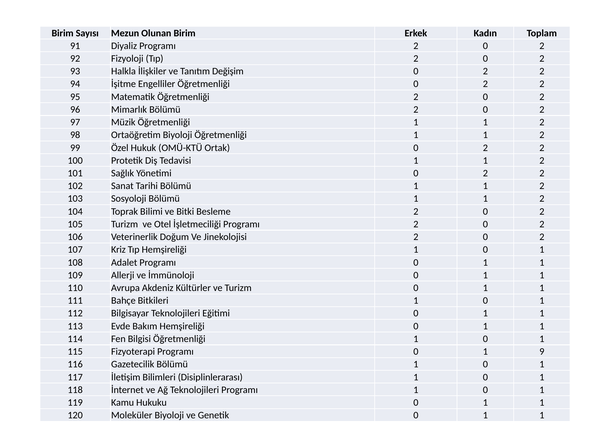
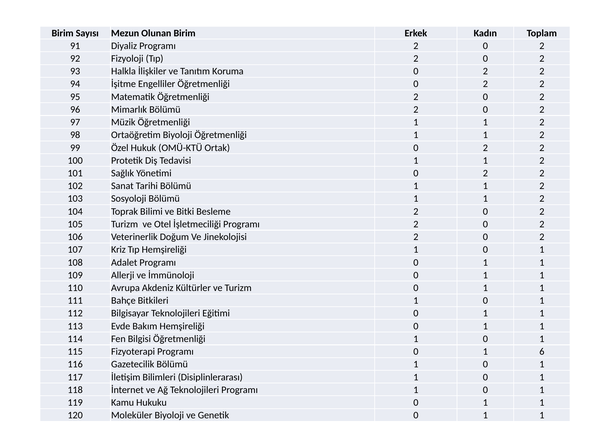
Değişim: Değişim -> Koruma (228, 71)
9: 9 -> 6 (542, 352)
